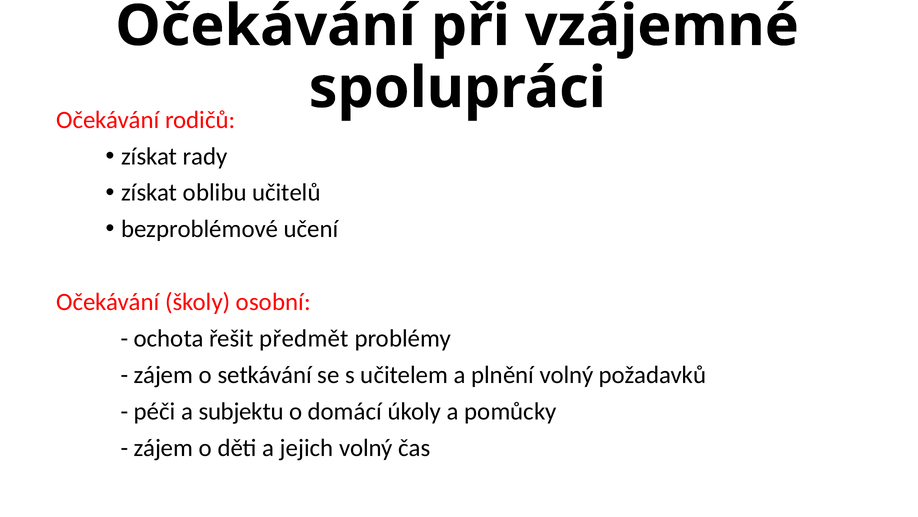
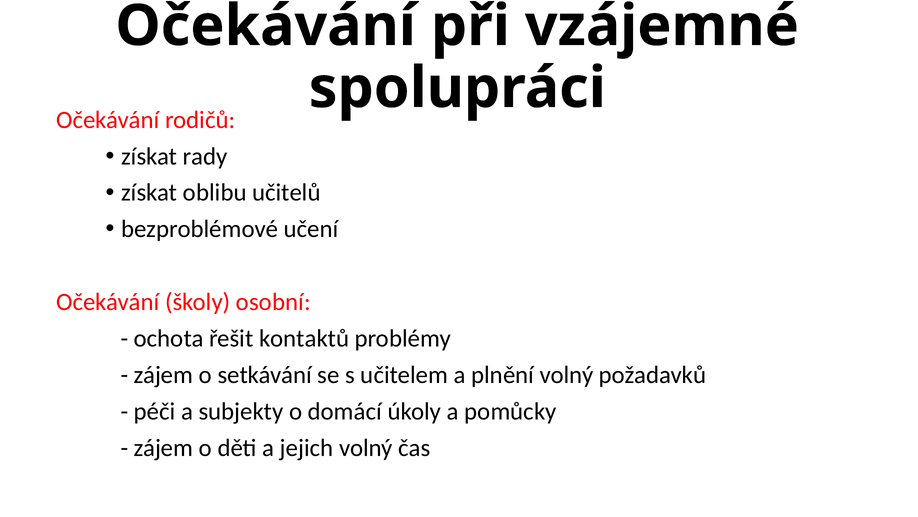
předmět: předmět -> kontaktů (304, 338)
subjektu: subjektu -> subjekty (241, 411)
